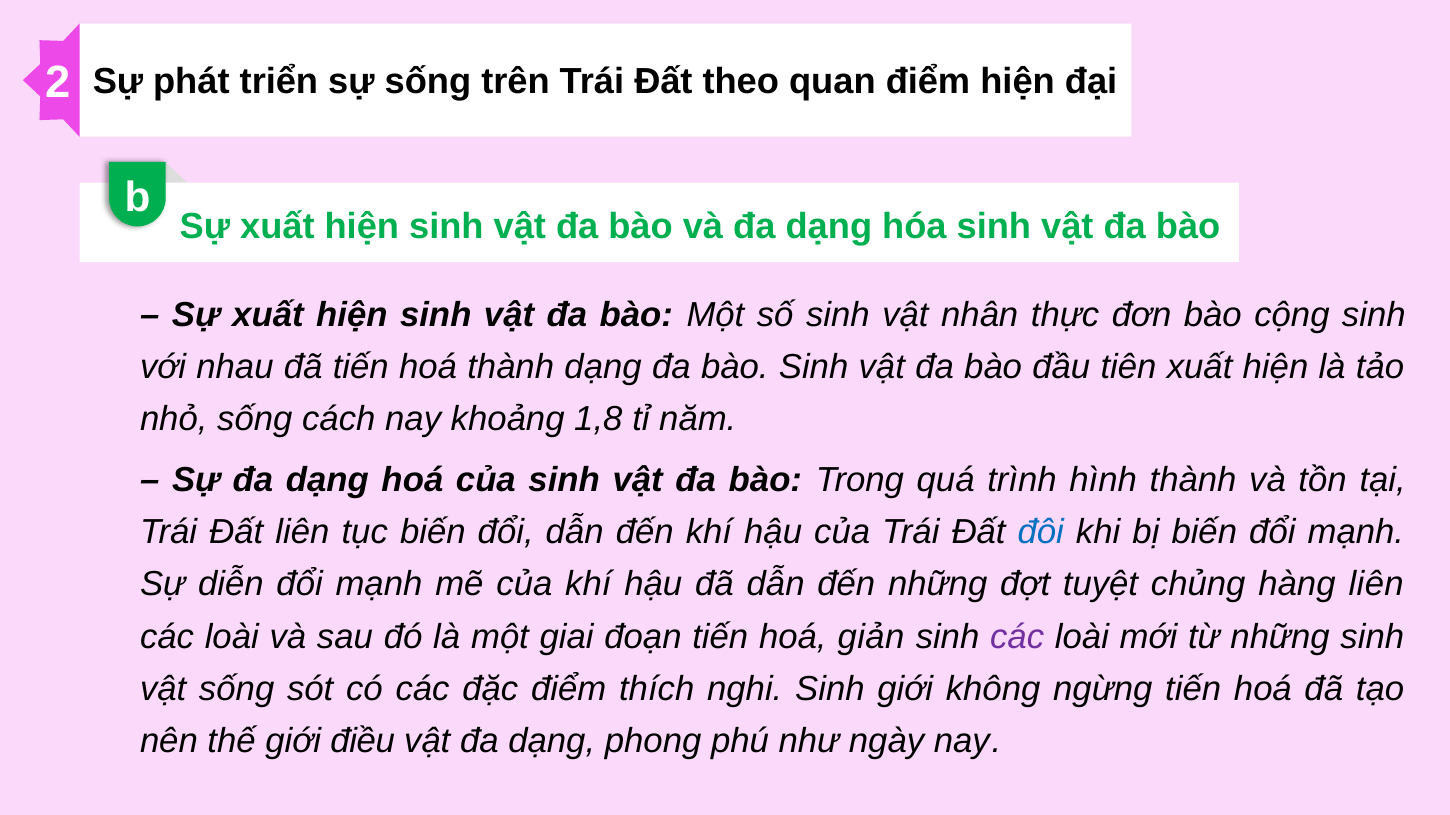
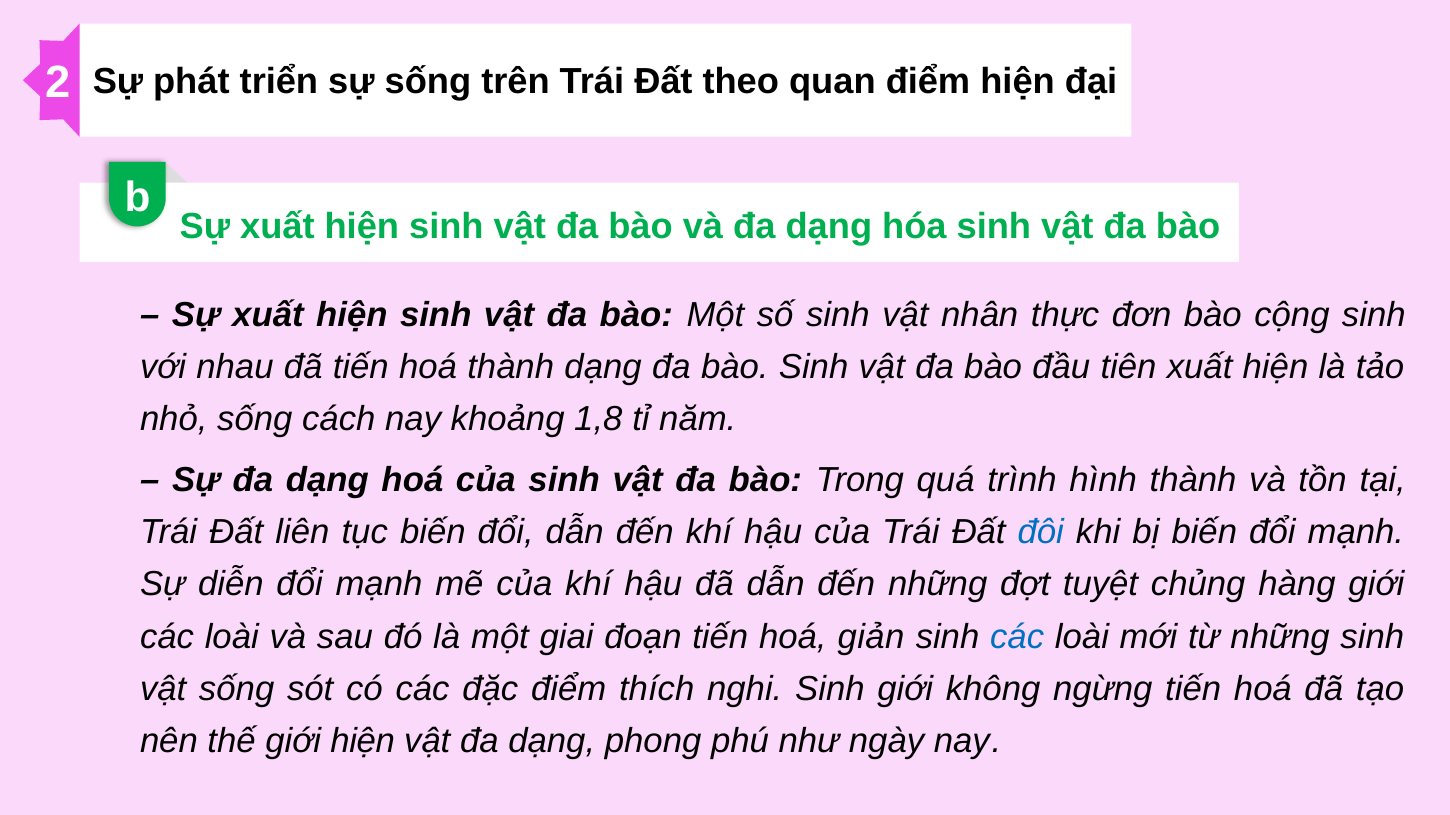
hàng liên: liên -> giới (1376, 585)
các colour: purple -> blue (1017, 637)
giới điều: điều -> hiện (363, 741)
